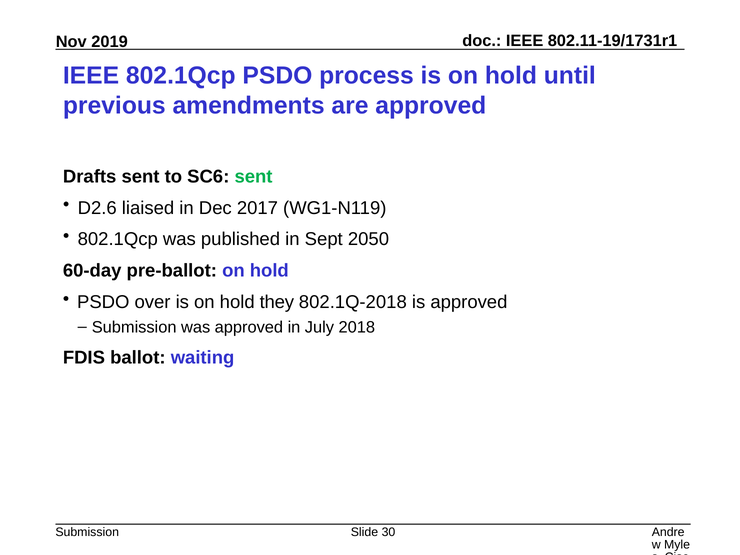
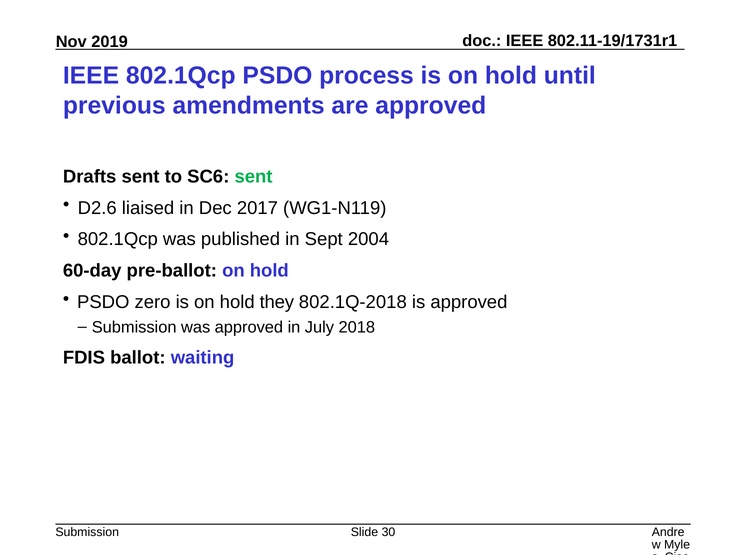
2050: 2050 -> 2004 (368, 239)
over: over -> zero (153, 302)
